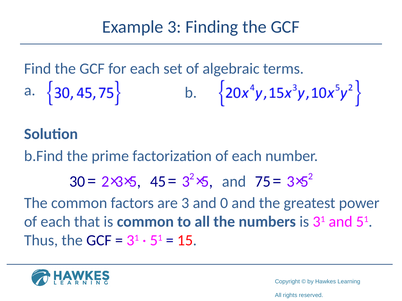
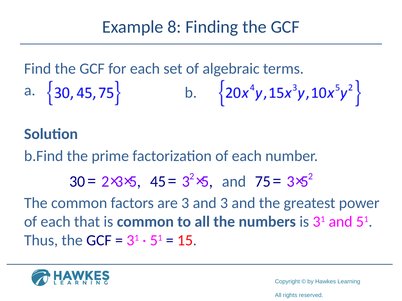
Example 3: 3 -> 8 (174, 27)
and 0: 0 -> 3 (224, 203)
